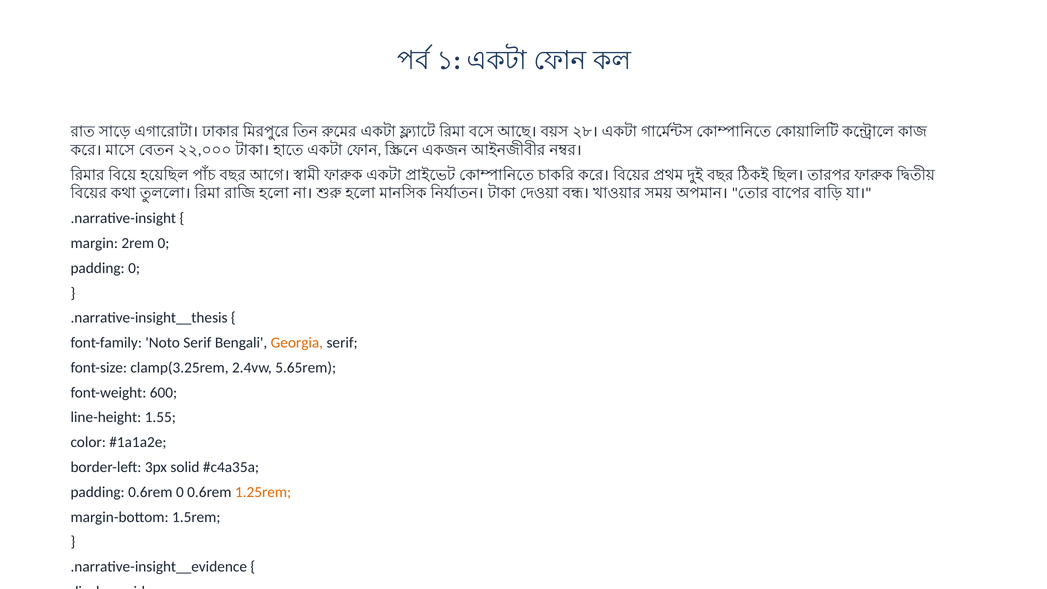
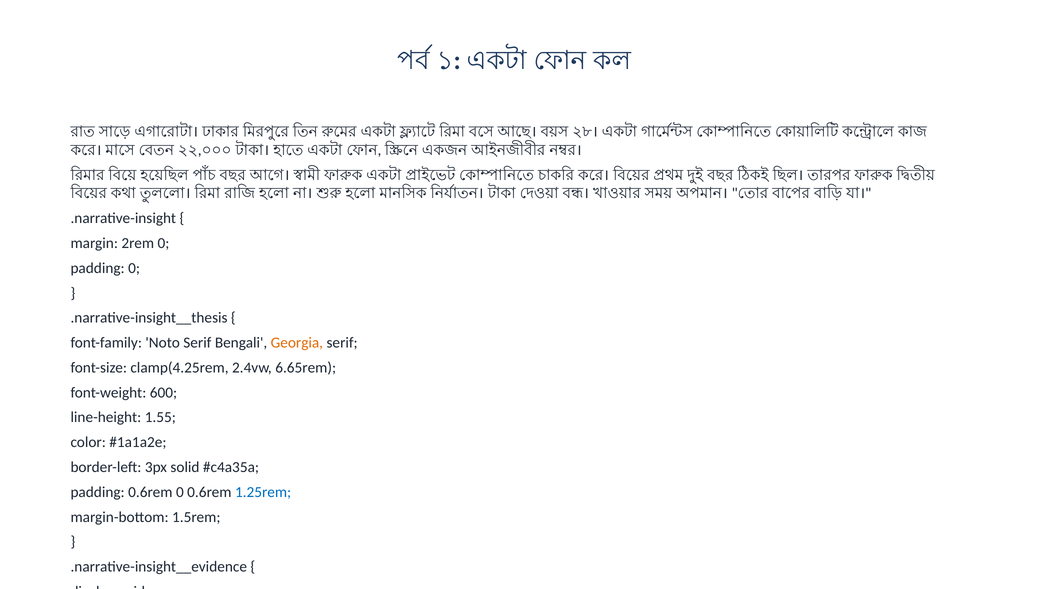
clamp(3.25rem: clamp(3.25rem -> clamp(4.25rem (180, 368)
5.65rem: 5.65rem -> 6.65rem (306, 368)
1.25rem colour: orange -> blue (263, 492)
